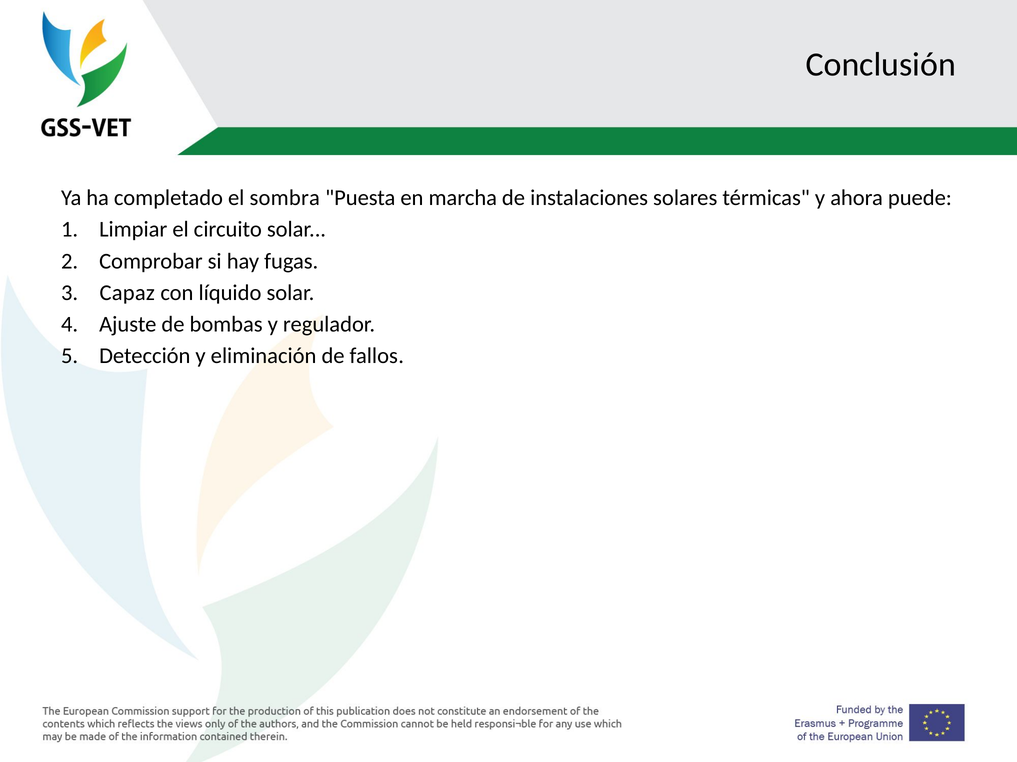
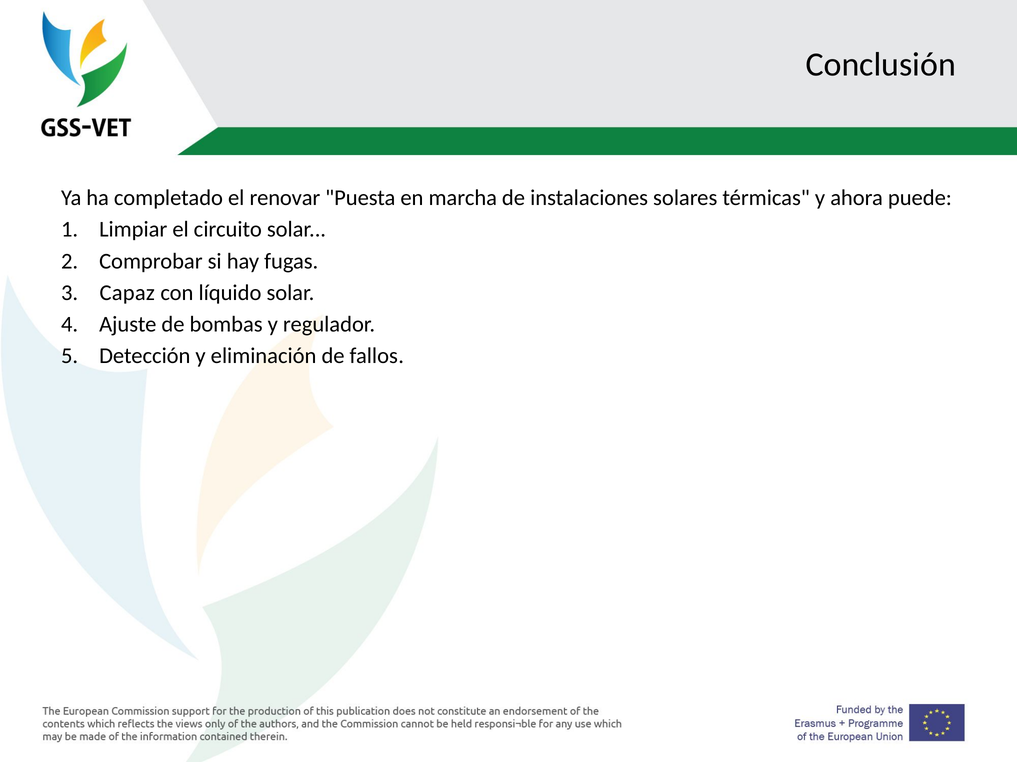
sombra: sombra -> renovar (285, 198)
